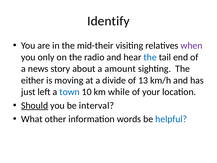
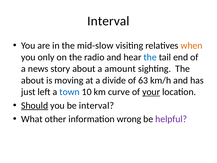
Identify: Identify -> Interval (108, 21)
mid-their: mid-their -> mid-slow (95, 46)
when colour: purple -> orange (192, 46)
either: either -> about (33, 80)
13: 13 -> 63 (143, 80)
while: while -> curve (119, 92)
your underline: none -> present (151, 92)
words: words -> wrong (129, 119)
helpful colour: blue -> purple (171, 119)
